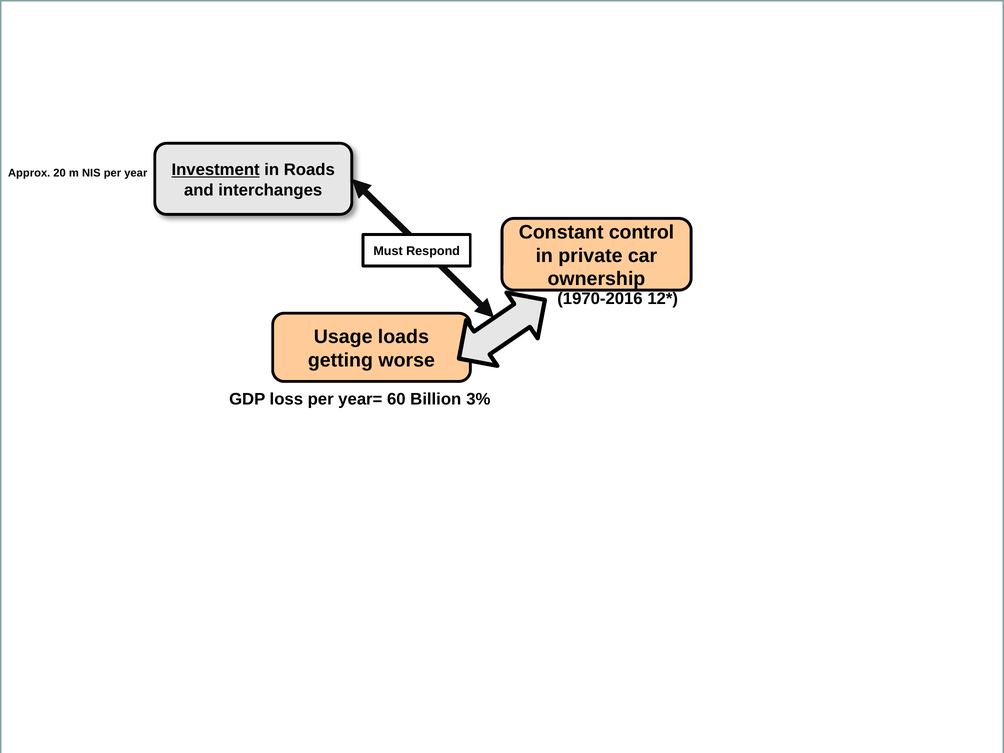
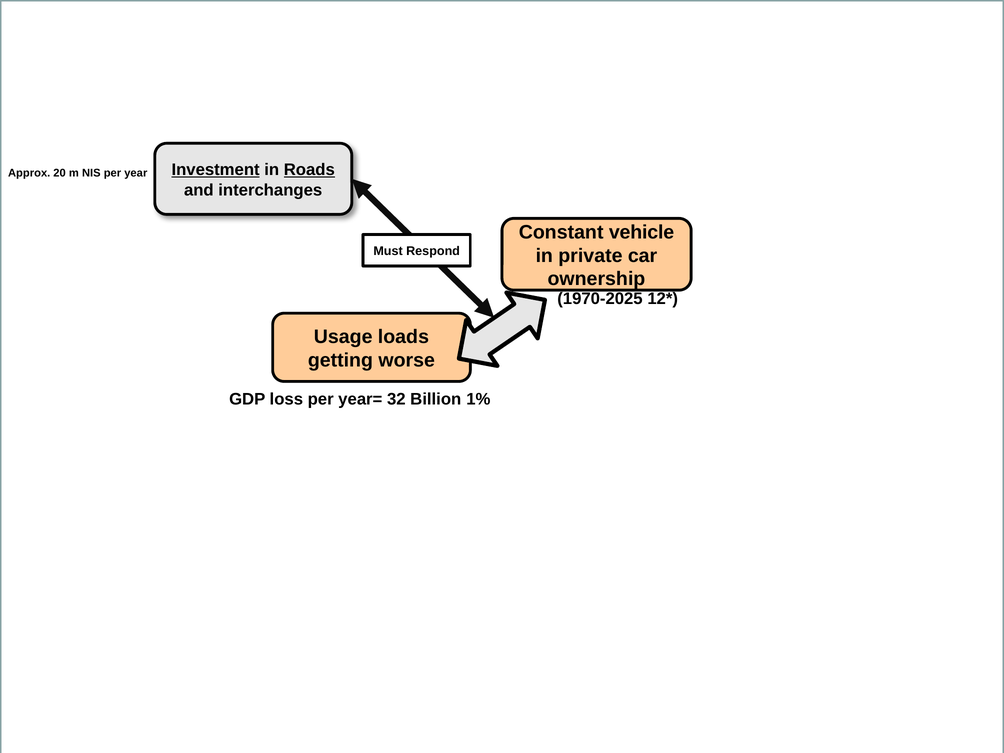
Roads underline: none -> present (309, 170)
control: control -> vehicle (642, 232)
1970-2016: 1970-2016 -> 1970-2025 (603, 299)
60: 60 -> 32 (396, 399)
3%: 3% -> 1% (478, 399)
